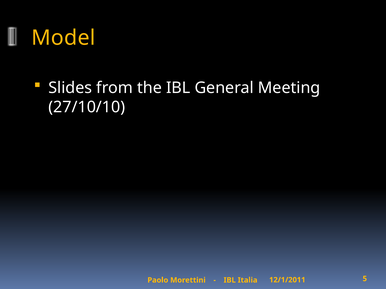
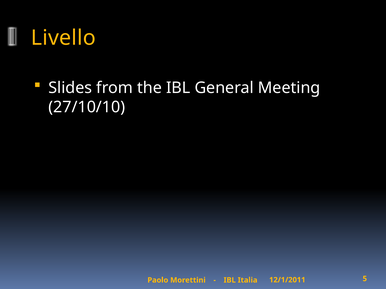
Model: Model -> Livello (63, 38)
